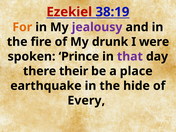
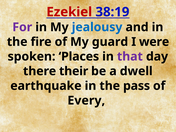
For colour: orange -> purple (22, 27)
jealousy colour: purple -> blue (97, 27)
drunk: drunk -> guard (110, 42)
Prince: Prince -> Places (79, 56)
place: place -> dwell (136, 71)
hide: hide -> pass (137, 86)
